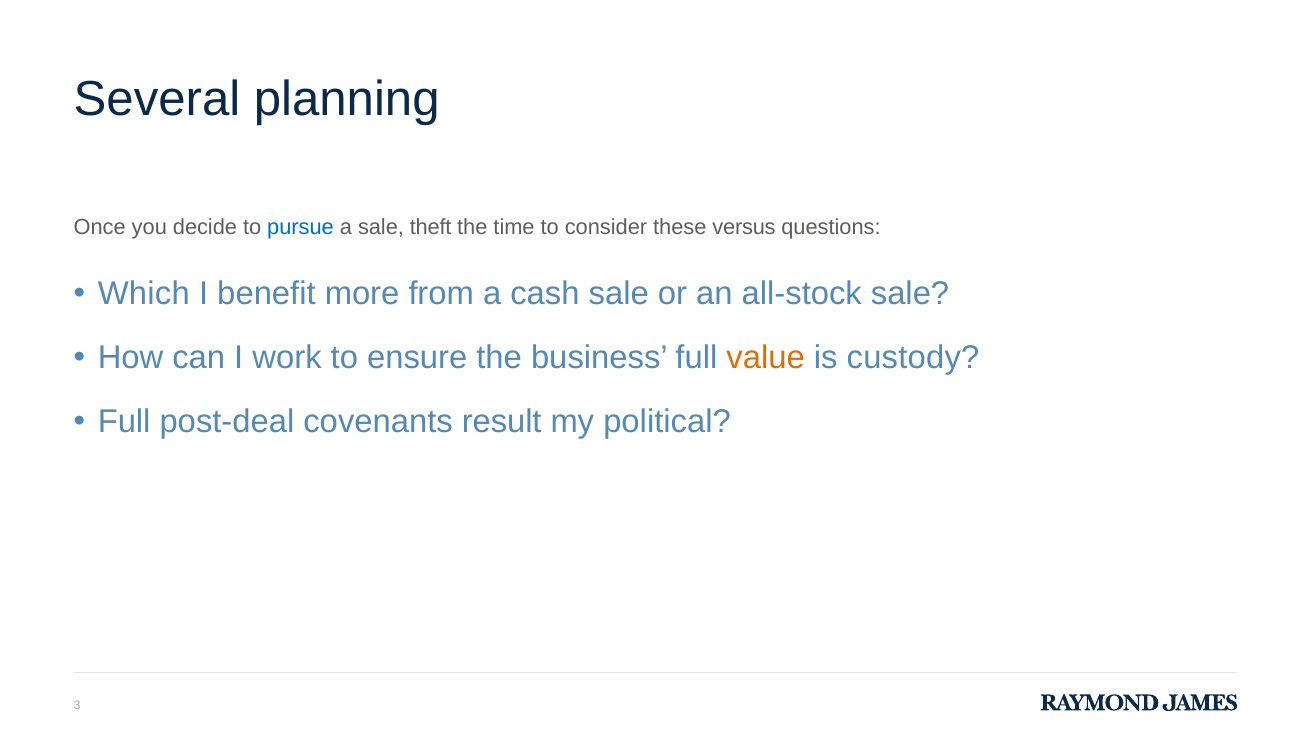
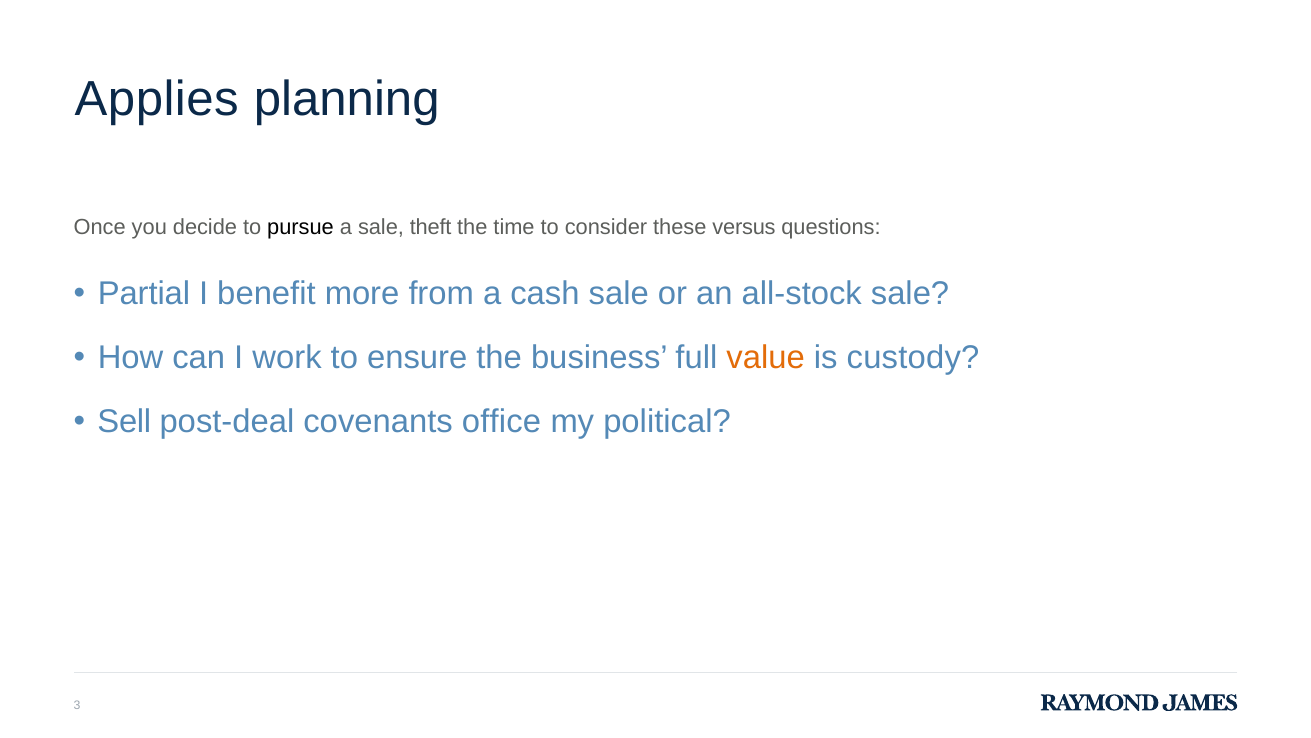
Several: Several -> Applies (157, 99)
pursue colour: blue -> black (301, 228)
Which: Which -> Partial (144, 294)
Full: Full -> Sell (124, 422)
result: result -> office (502, 422)
